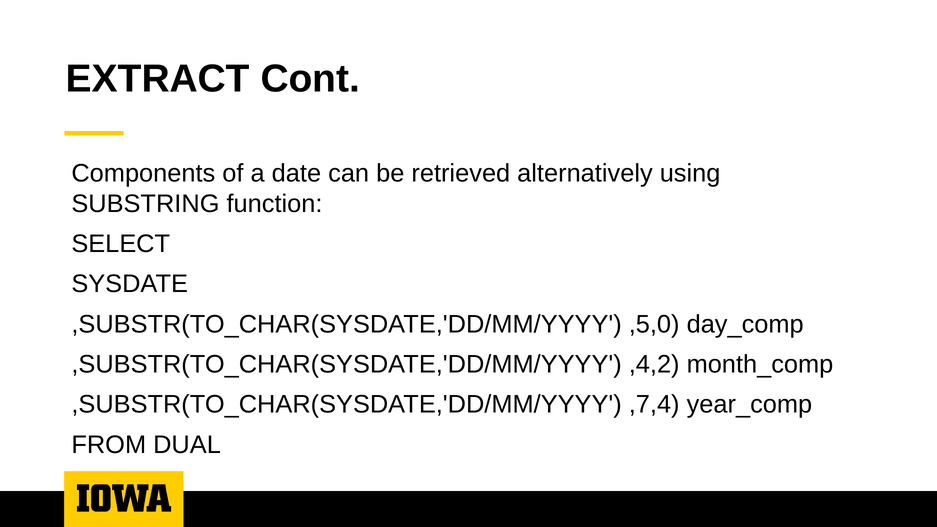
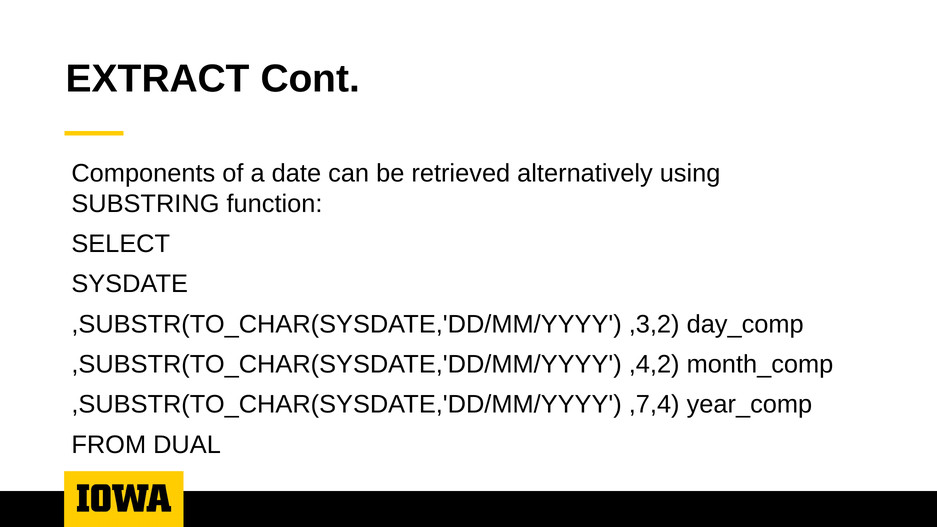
,5,0: ,5,0 -> ,3,2 (654, 324)
